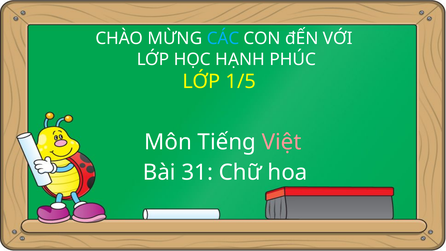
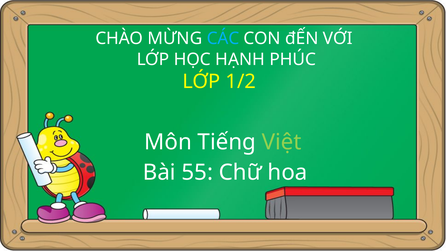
1/5: 1/5 -> 1/2 (241, 81)
Việt colour: pink -> light green (282, 142)
31: 31 -> 55 (197, 172)
